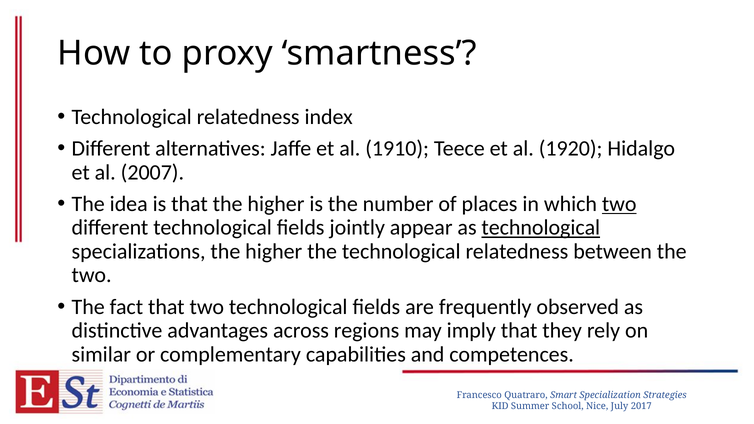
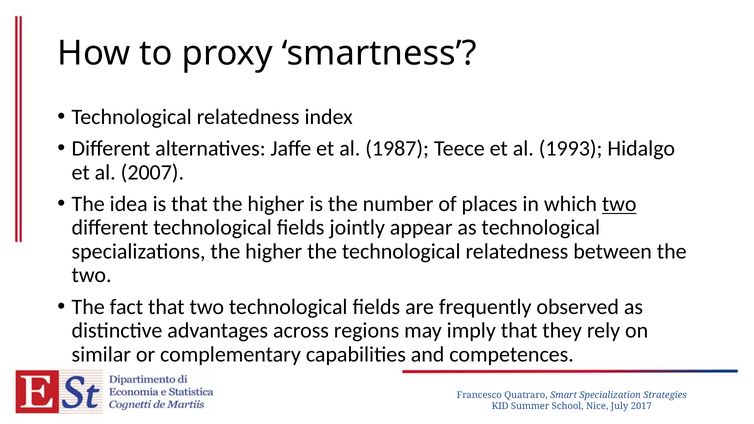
1910: 1910 -> 1987 (397, 149)
1920: 1920 -> 1993 (571, 149)
technological underline: present -> none (541, 228)
